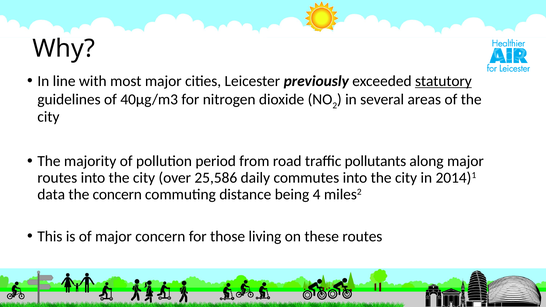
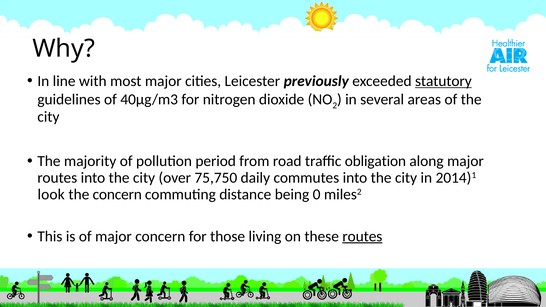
pollutants: pollutants -> obligation (375, 161)
25,586: 25,586 -> 75,750 (216, 178)
data: data -> look (51, 194)
4: 4 -> 0 (317, 194)
routes underline: none -> present (362, 236)
